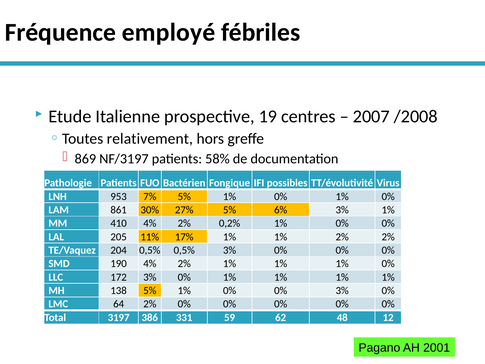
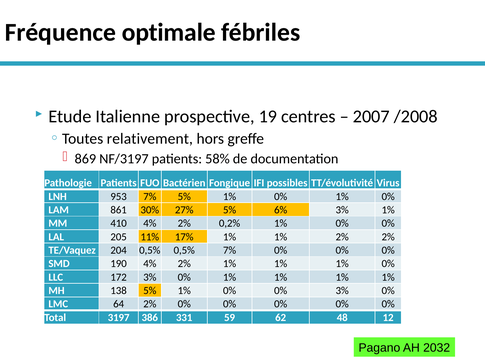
employé: employé -> optimale (169, 32)
0,5% 3%: 3% -> 7% (230, 250)
2001: 2001 -> 2032 (437, 348)
